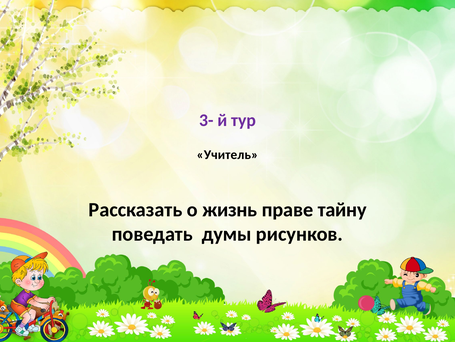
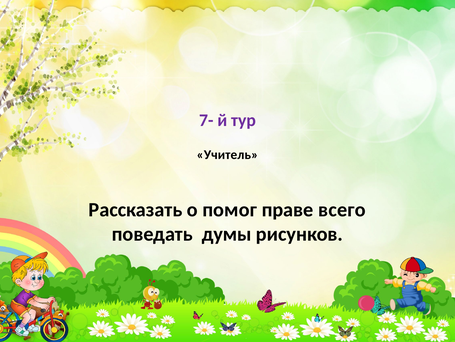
3-: 3- -> 7- (206, 120)
жизнь: жизнь -> помог (230, 209)
тайну: тайну -> всего (342, 209)
